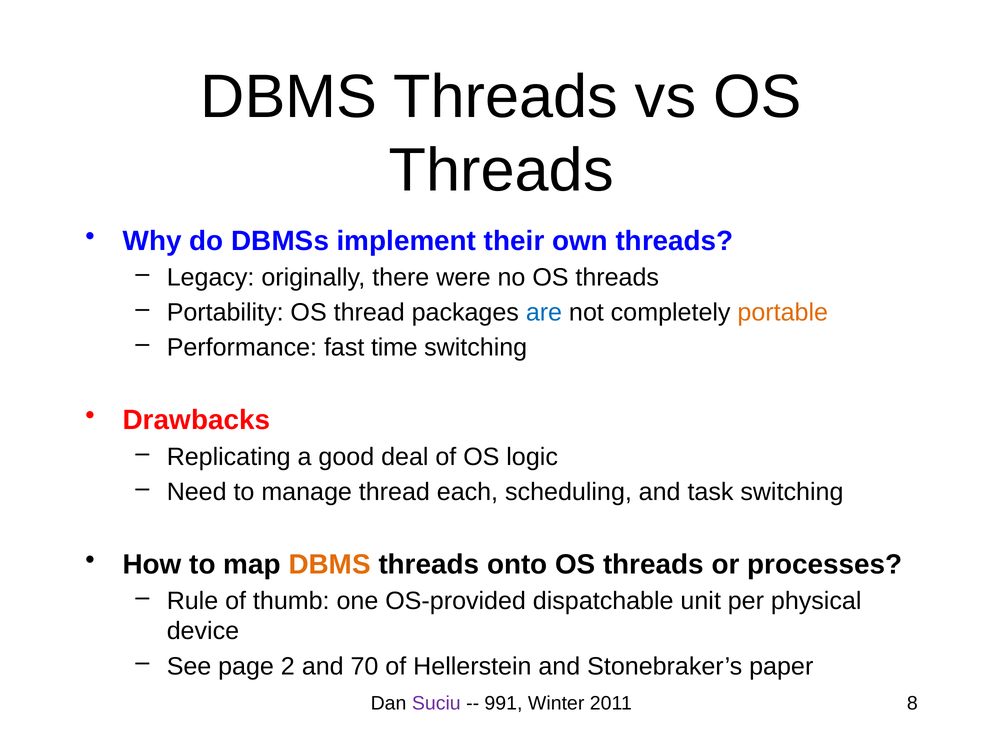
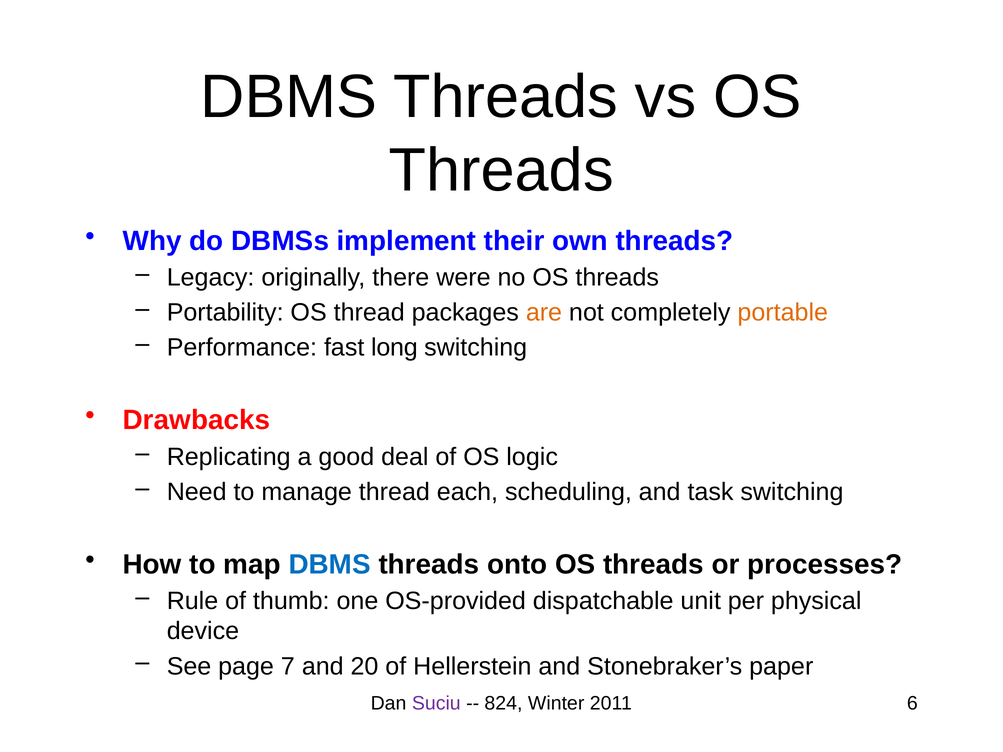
are colour: blue -> orange (544, 313)
time: time -> long (394, 348)
DBMS colour: orange -> blue (330, 565)
2: 2 -> 7 (288, 667)
70: 70 -> 20 (364, 667)
991: 991 -> 824 (503, 703)
8: 8 -> 6 (912, 703)
